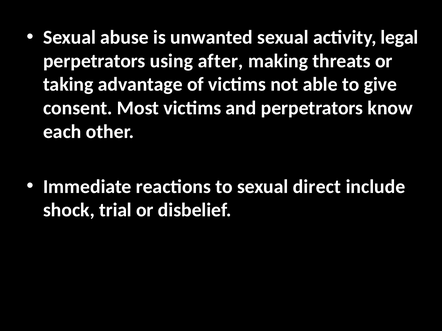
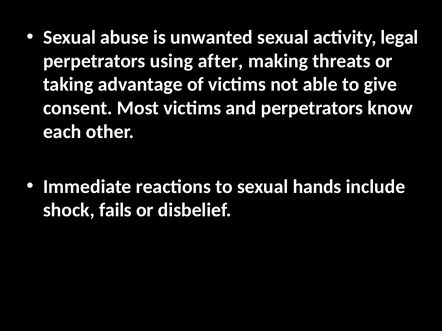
direct: direct -> hands (317, 187)
trial: trial -> fails (115, 210)
